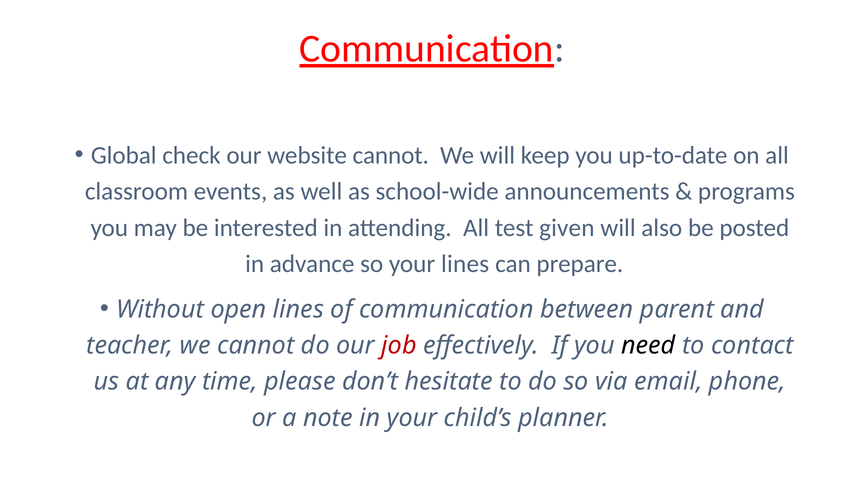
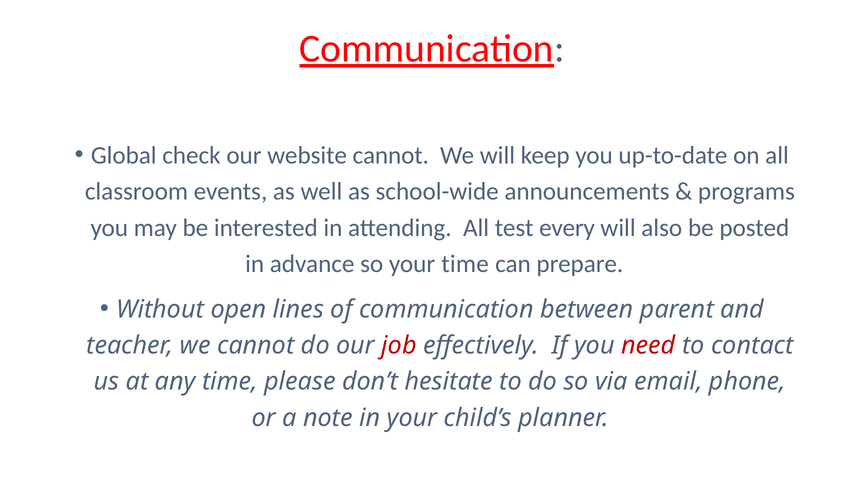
given: given -> every (567, 228)
your lines: lines -> time (465, 264)
need colour: black -> red (648, 345)
